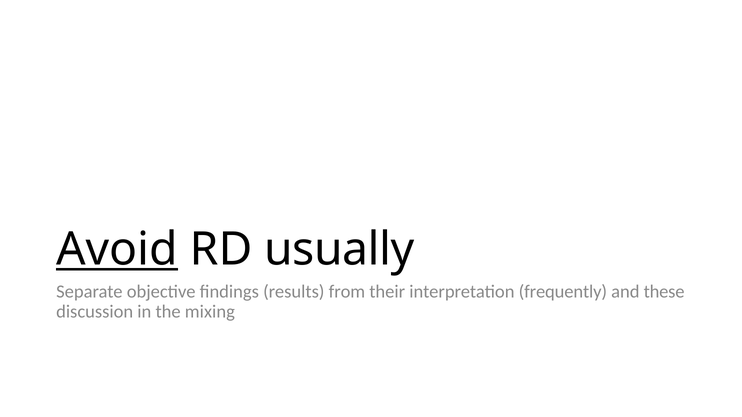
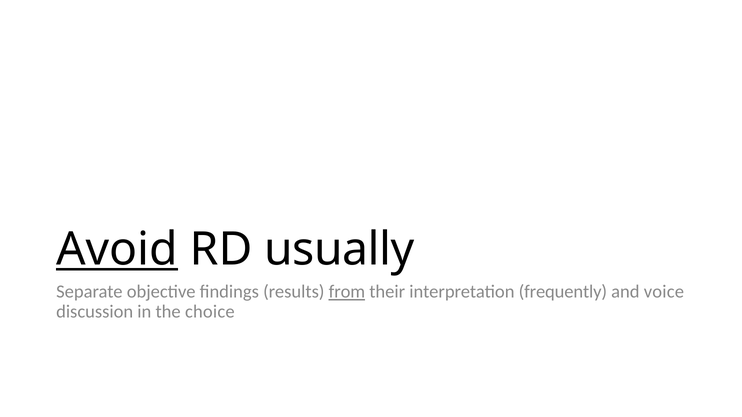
from underline: none -> present (347, 292)
these: these -> voice (664, 292)
mixing: mixing -> choice (210, 312)
